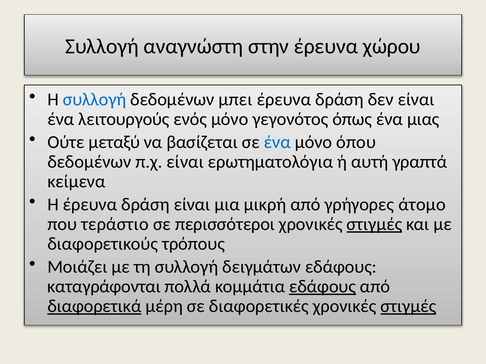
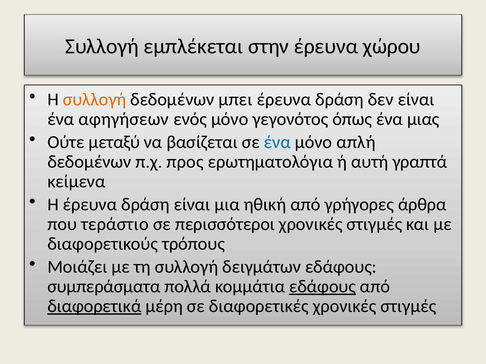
αναγνώστη: αναγνώστη -> εμπλέκεται (193, 46)
συλλογή colour: blue -> orange (95, 100)
λειτουργούς: λειτουργούς -> αφηγήσεων (124, 119)
όπου: όπου -> απλή (356, 142)
π.χ είναι: είναι -> προς (185, 162)
μικρή: μικρή -> ηθική (265, 205)
άτομο: άτομο -> άρθρα (422, 205)
στιγμές underline: present -> none (374, 224)
καταγράφονται: καταγράφονται -> συμπεράσματα (104, 287)
στιγμές underline: present -> none (408, 307)
